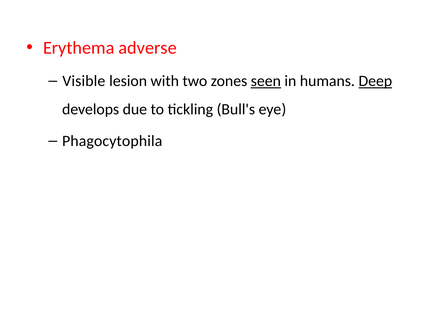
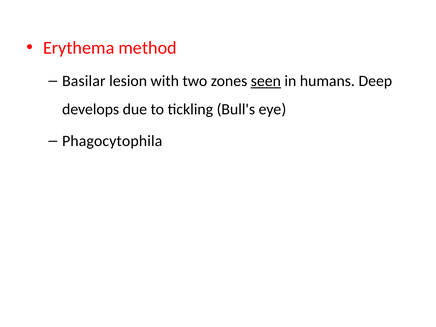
adverse: adverse -> method (148, 48)
Visible: Visible -> Basilar (84, 81)
Deep underline: present -> none (375, 81)
